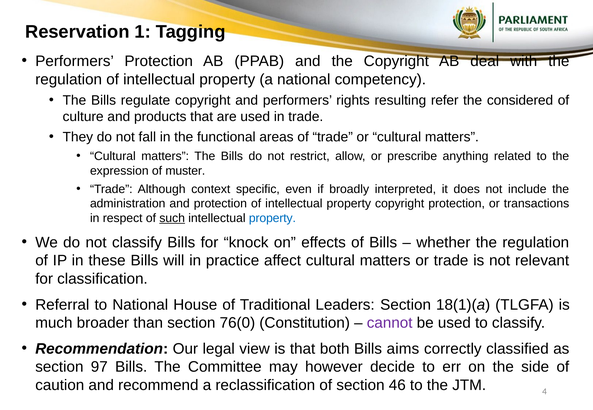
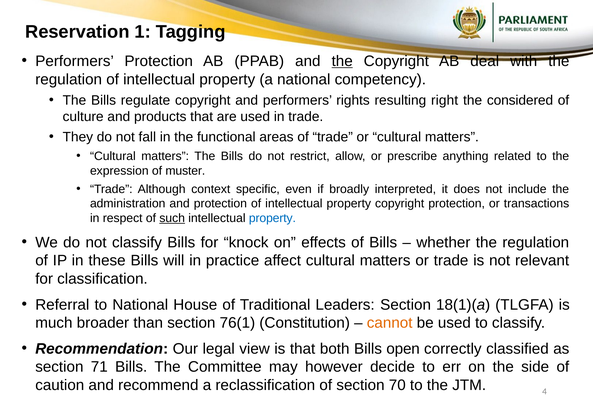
the underline: none -> present (342, 61)
refer: refer -> right (445, 100)
76(0: 76(0 -> 76(1 (237, 323)
cannot colour: purple -> orange (390, 323)
aims: aims -> open (403, 349)
97: 97 -> 71 (99, 367)
46: 46 -> 70 (397, 386)
